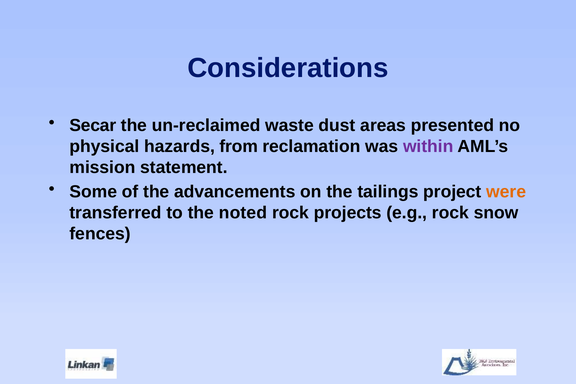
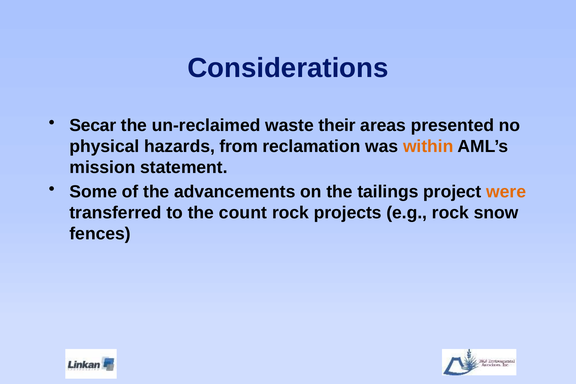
dust: dust -> their (337, 125)
within colour: purple -> orange (428, 146)
noted: noted -> count (243, 213)
